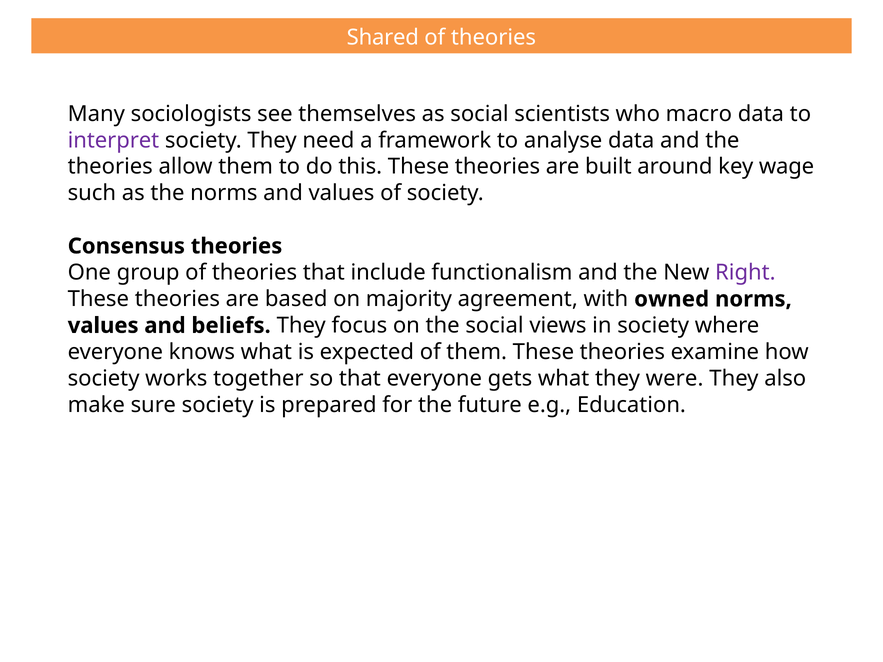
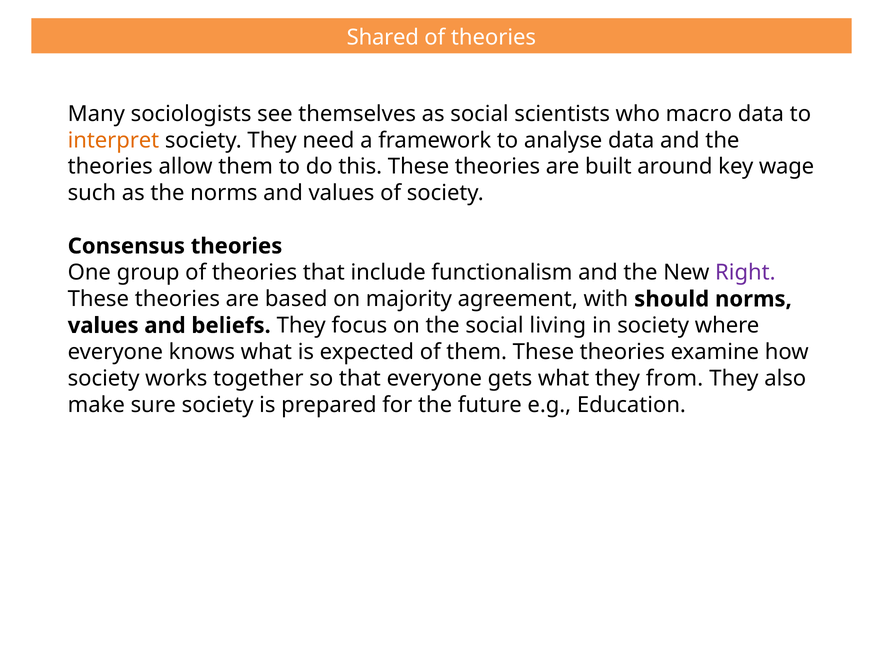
interpret colour: purple -> orange (113, 140)
owned: owned -> should (672, 299)
views: views -> living (558, 326)
were: were -> from (675, 379)
